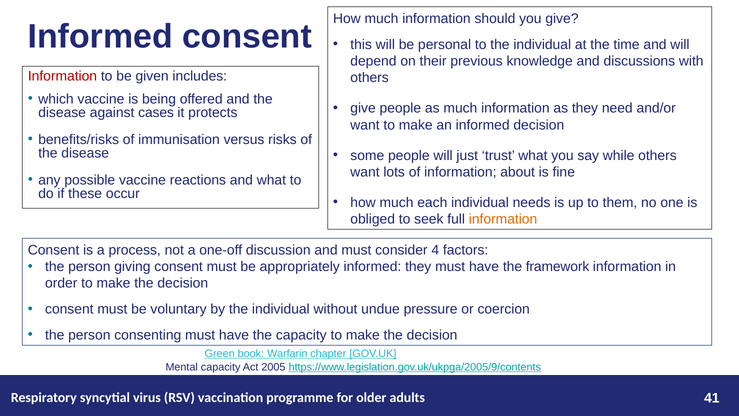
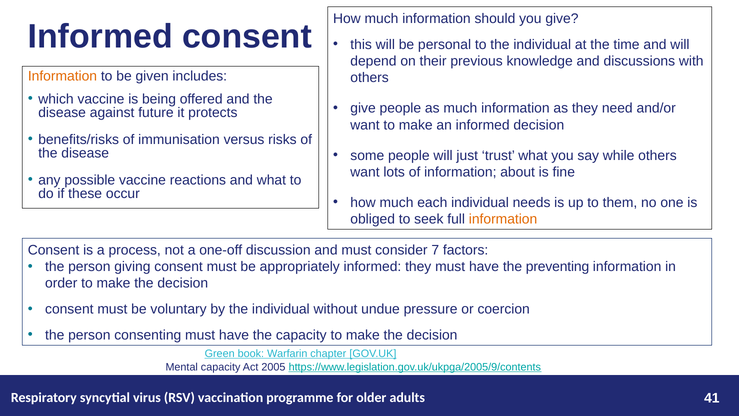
Information colour: red -> orange (62, 76)
cases: cases -> future (156, 112)
4: 4 -> 7 (435, 250)
framework: framework -> preventing (558, 267)
